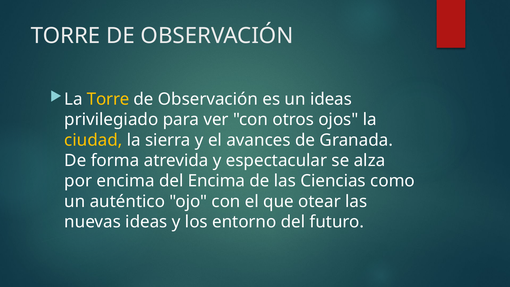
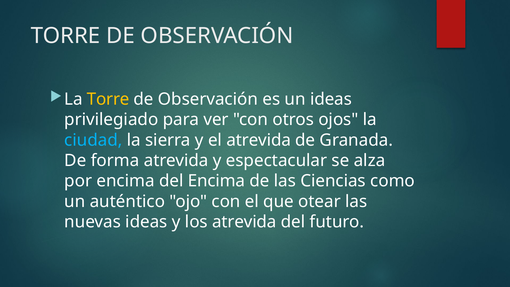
ciudad colour: yellow -> light blue (93, 140)
el avances: avances -> atrevida (259, 140)
los entorno: entorno -> atrevida (244, 222)
